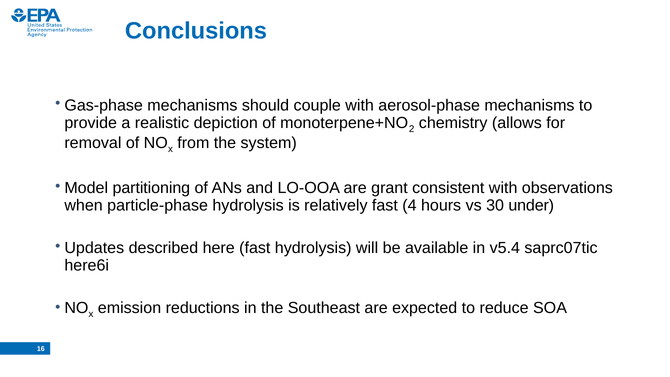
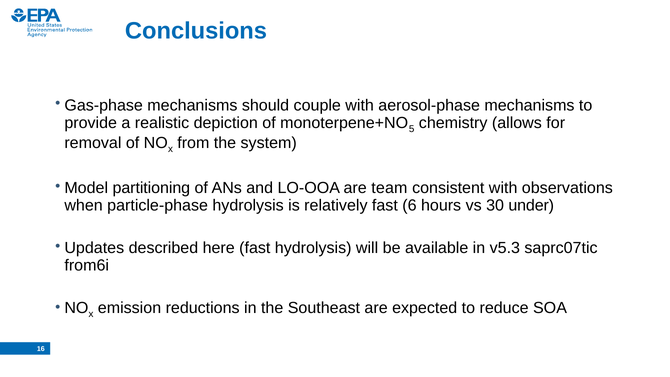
2: 2 -> 5 (412, 129)
grant: grant -> team (389, 188)
4: 4 -> 6 (409, 205)
v5.4: v5.4 -> v5.3 (505, 248)
here6i: here6i -> from6i (87, 265)
